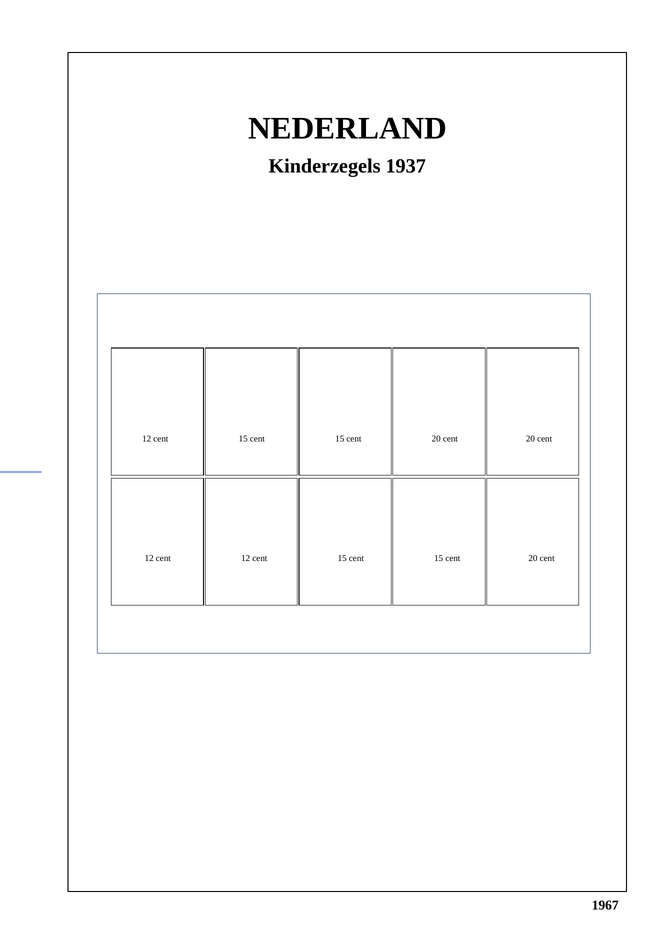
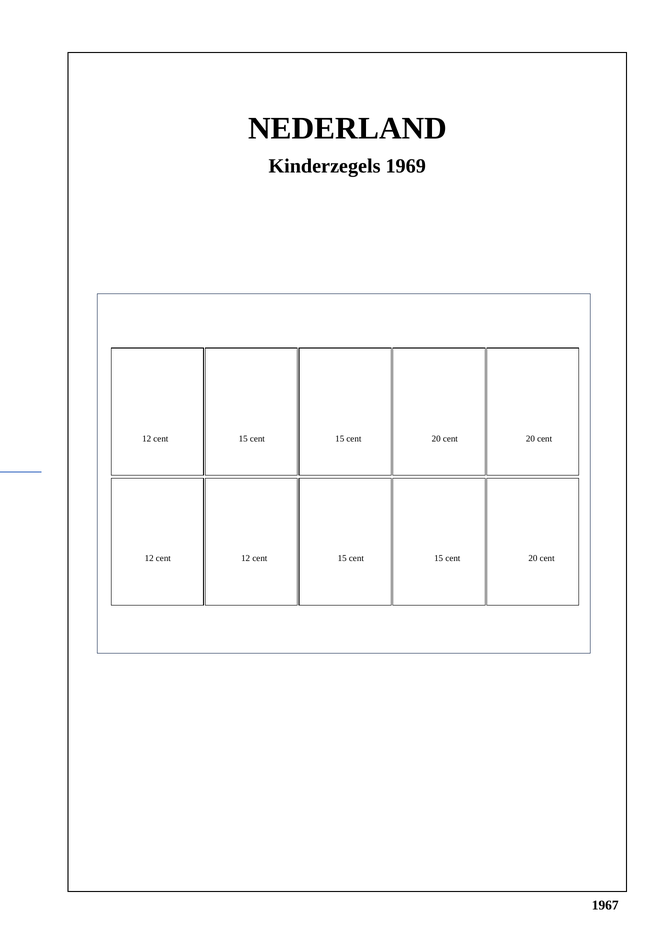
1937: 1937 -> 1969 (406, 166)
